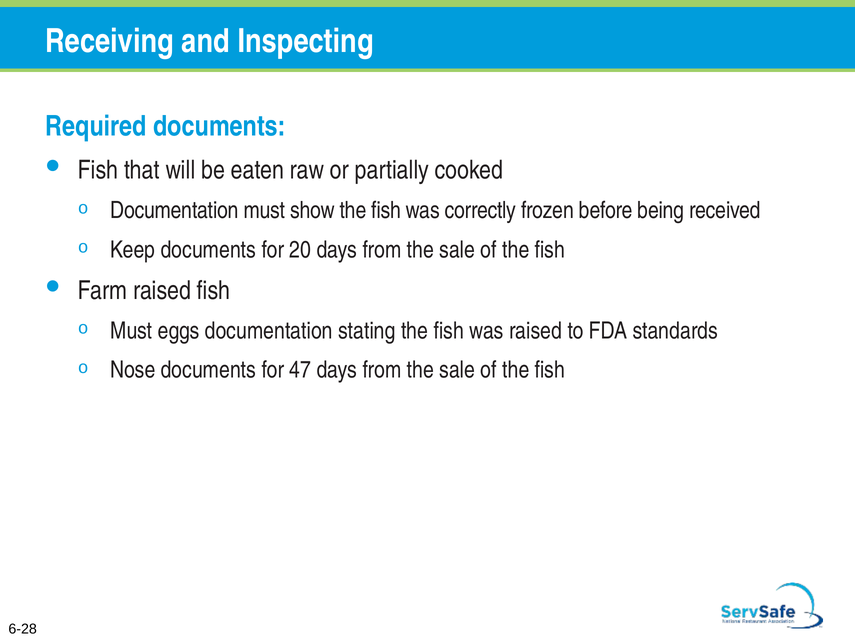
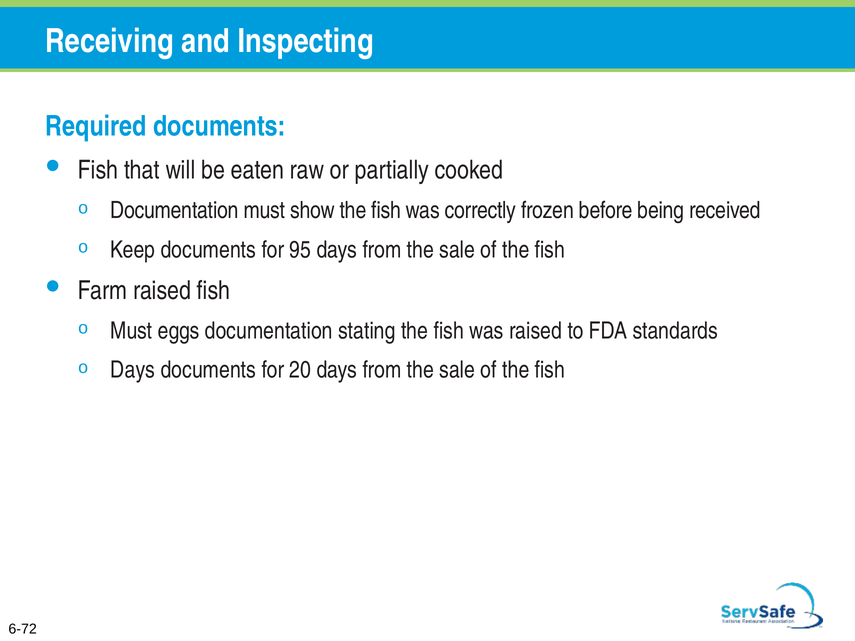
20: 20 -> 95 (300, 250)
Nose: Nose -> Days (133, 370)
47: 47 -> 20 (300, 370)
6-28: 6-28 -> 6-72 (23, 629)
